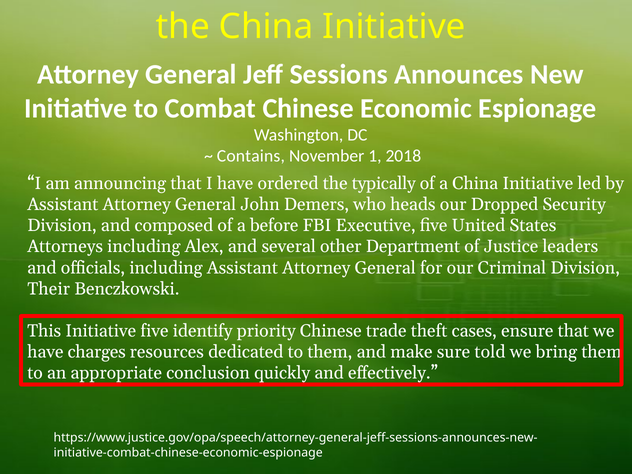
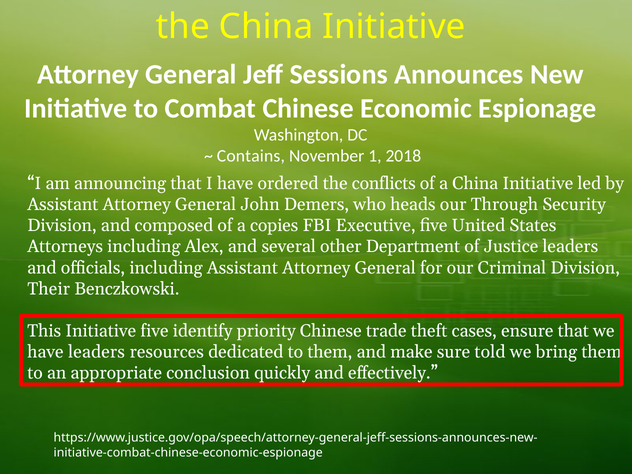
typically: typically -> conflicts (384, 183)
Dropped: Dropped -> Through (504, 204)
before: before -> copies (274, 226)
have charges: charges -> leaders (97, 352)
